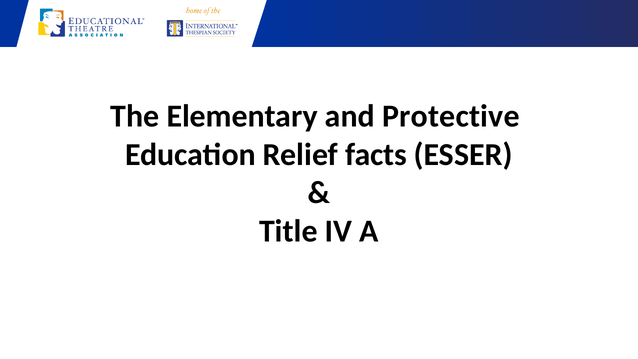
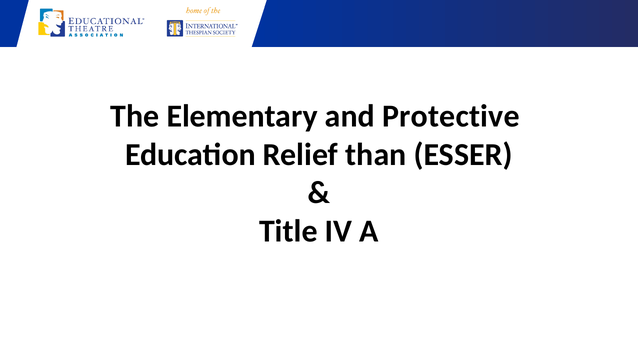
facts: facts -> than (376, 154)
